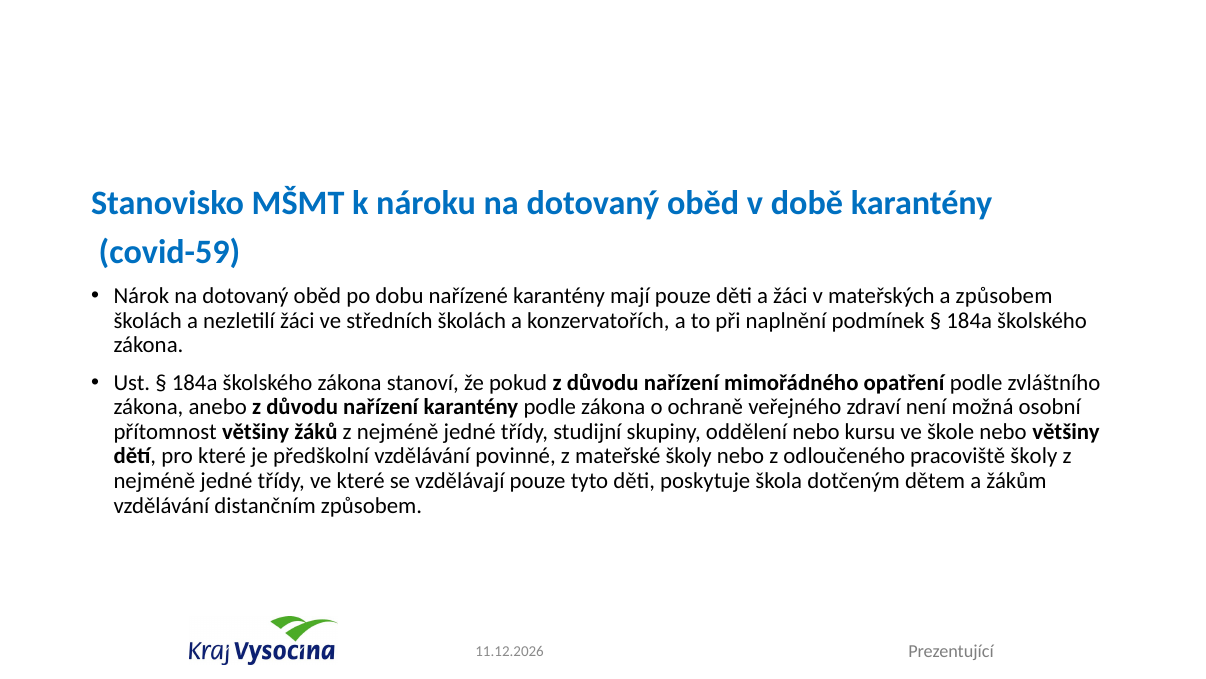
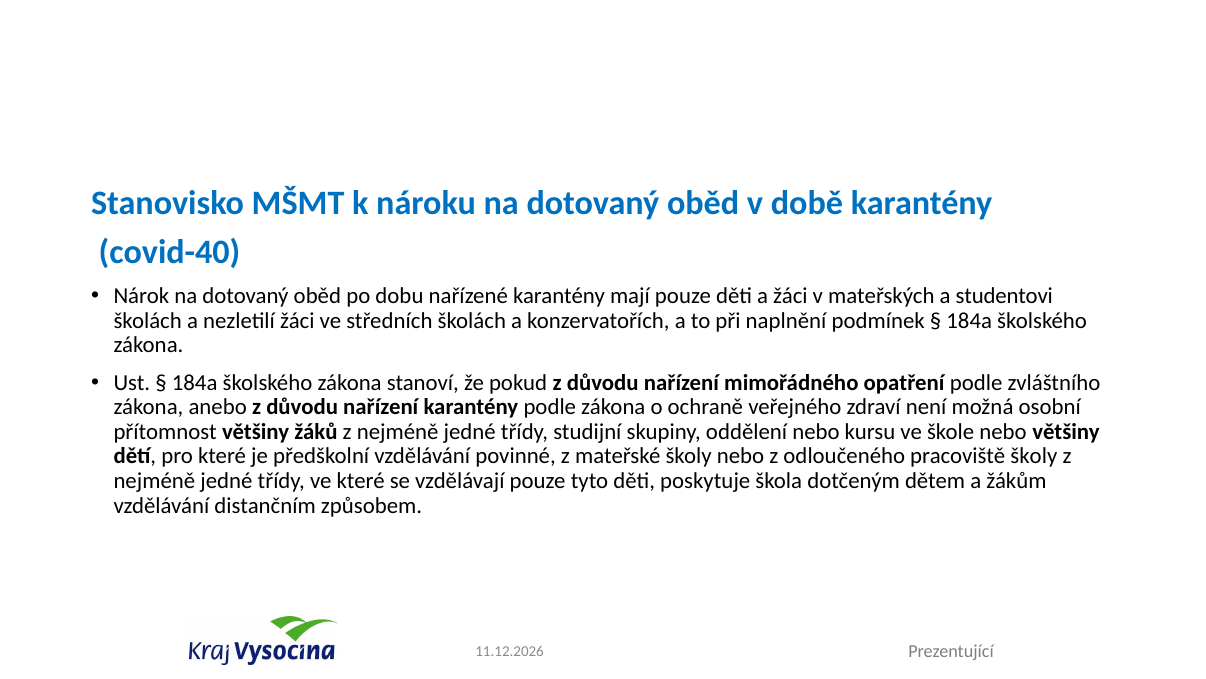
covid-59: covid-59 -> covid-40 (169, 252)
a způsobem: způsobem -> studentovi (1004, 296)
